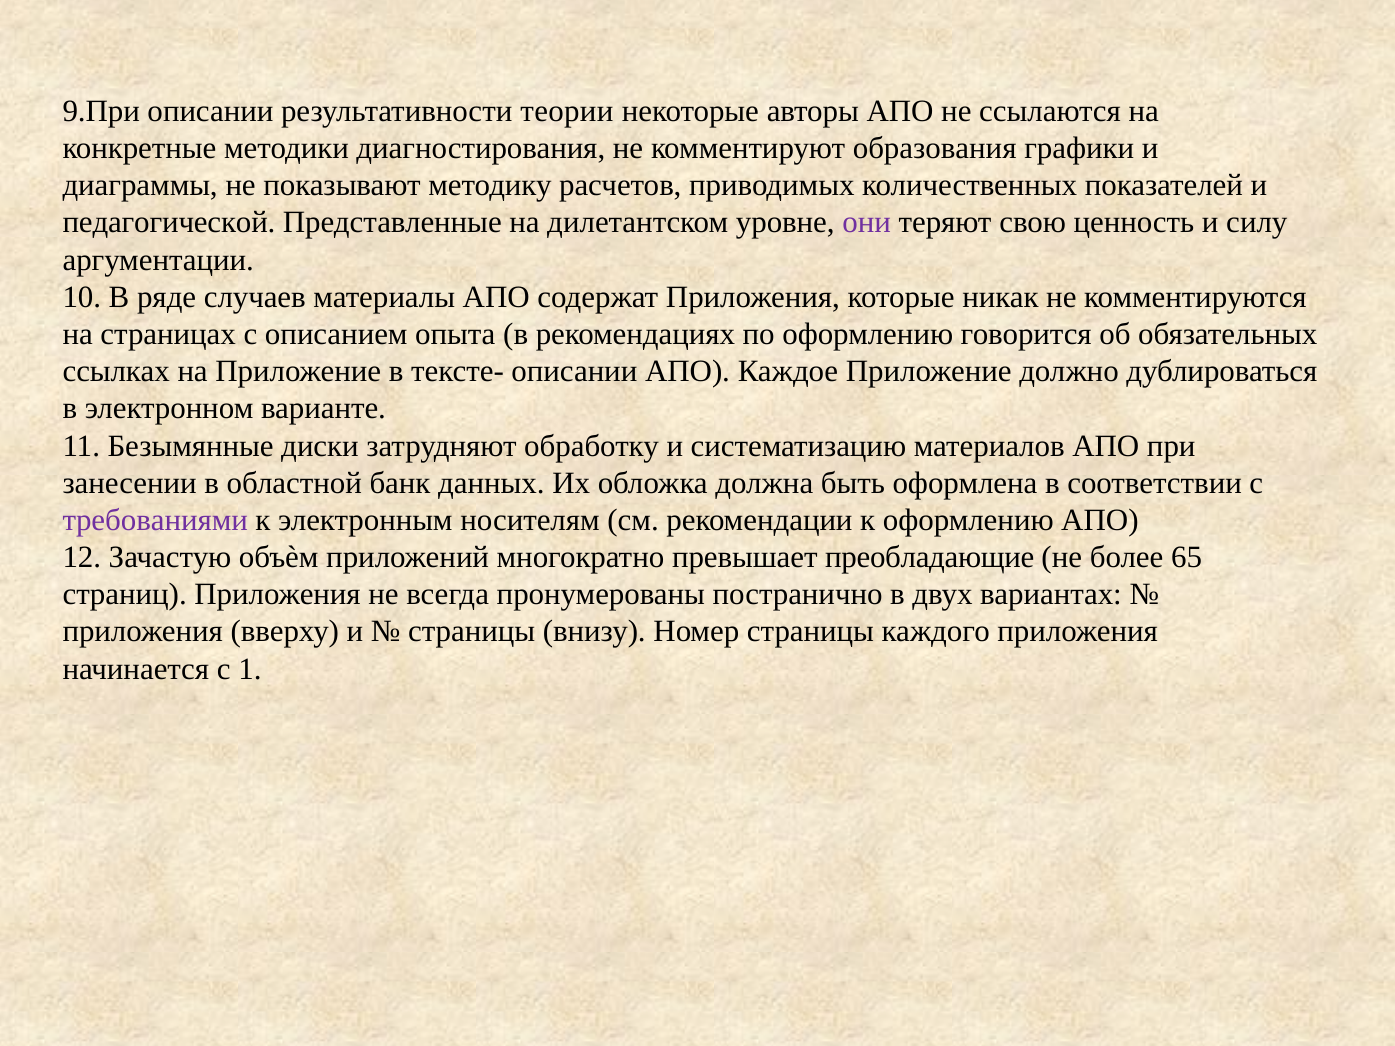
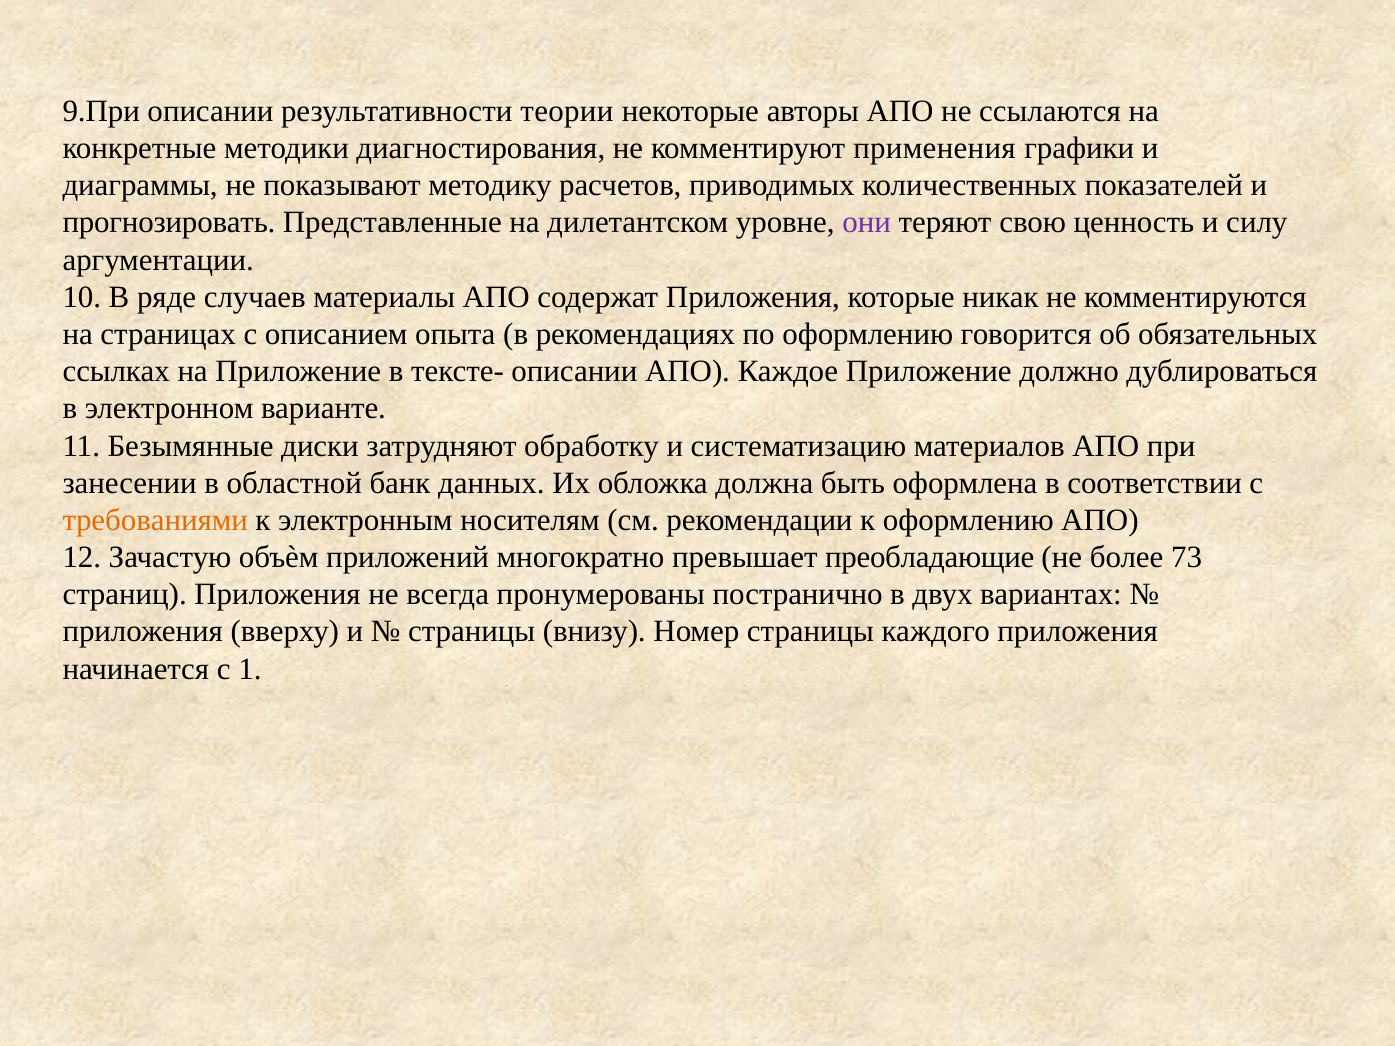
образования: образования -> применения (934, 148)
педагогической: педагогической -> прогнозировать (169, 223)
требованиями colour: purple -> orange (155, 520)
65: 65 -> 73 (1187, 557)
